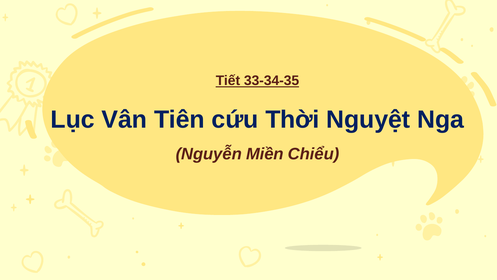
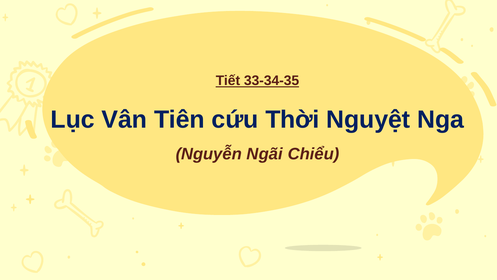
Miền: Miền -> Ngãi (265, 154)
